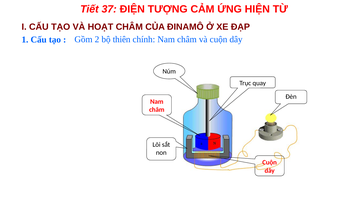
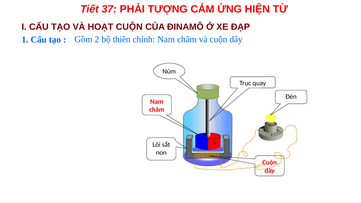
ĐIỆN: ĐIỆN -> PHẢI (132, 9)
HOẠT CHÂM: CHÂM -> CUỘN (129, 27)
